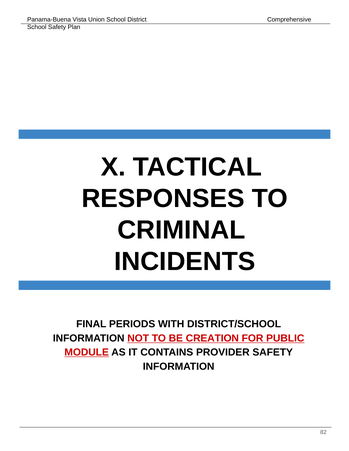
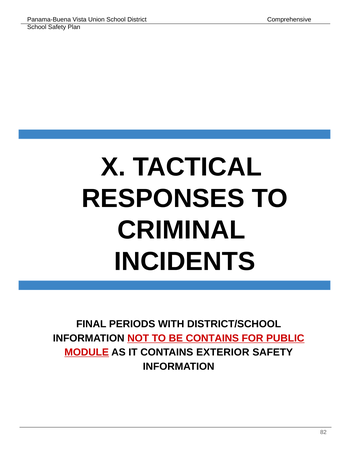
BE CREATION: CREATION -> CONTAINS (212, 339)
PROVIDER: PROVIDER -> EXTERIOR (223, 353)
